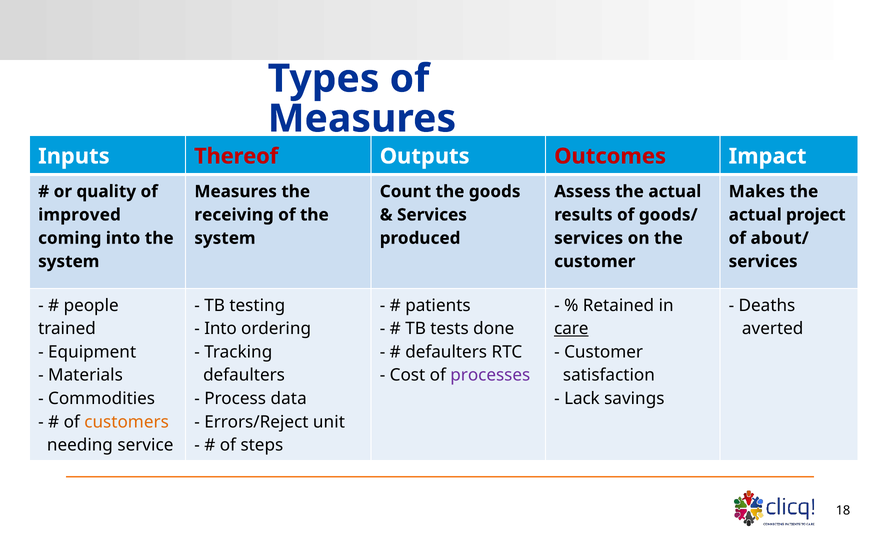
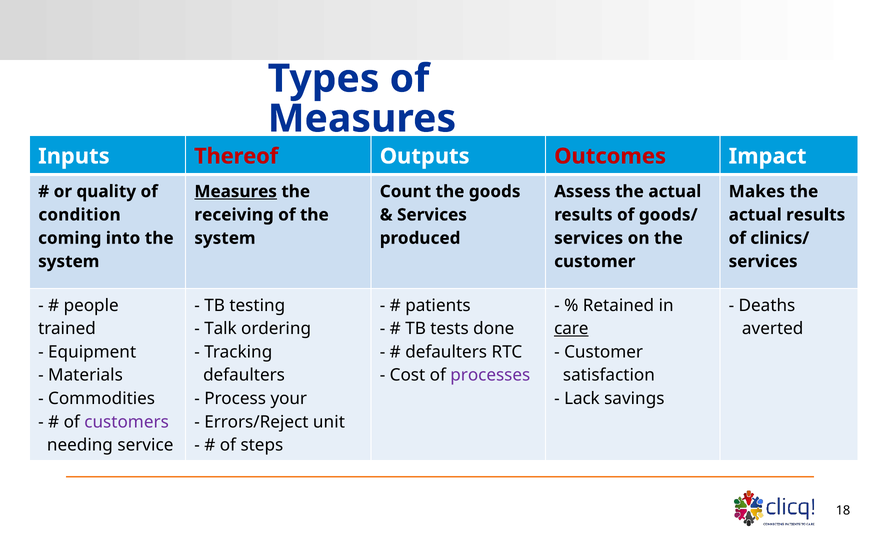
Measures underline: none -> present (236, 192)
improved: improved -> condition (79, 215)
project: project -> results (816, 215)
about/: about/ -> clinics/ (780, 238)
Into: Into -> Talk (220, 329)
data: data -> your (289, 399)
customers colour: orange -> purple (127, 422)
